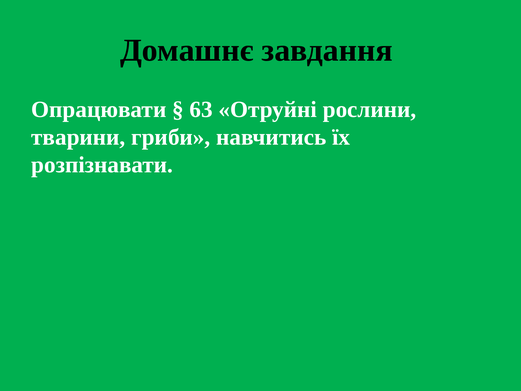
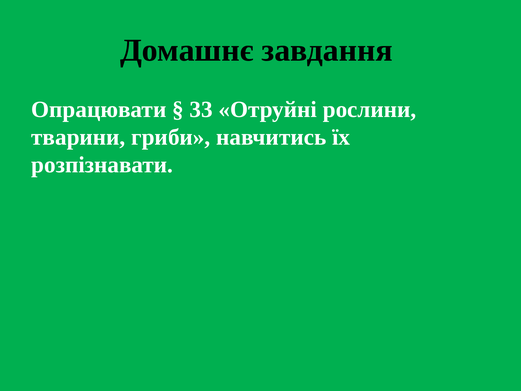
63: 63 -> 33 (201, 109)
